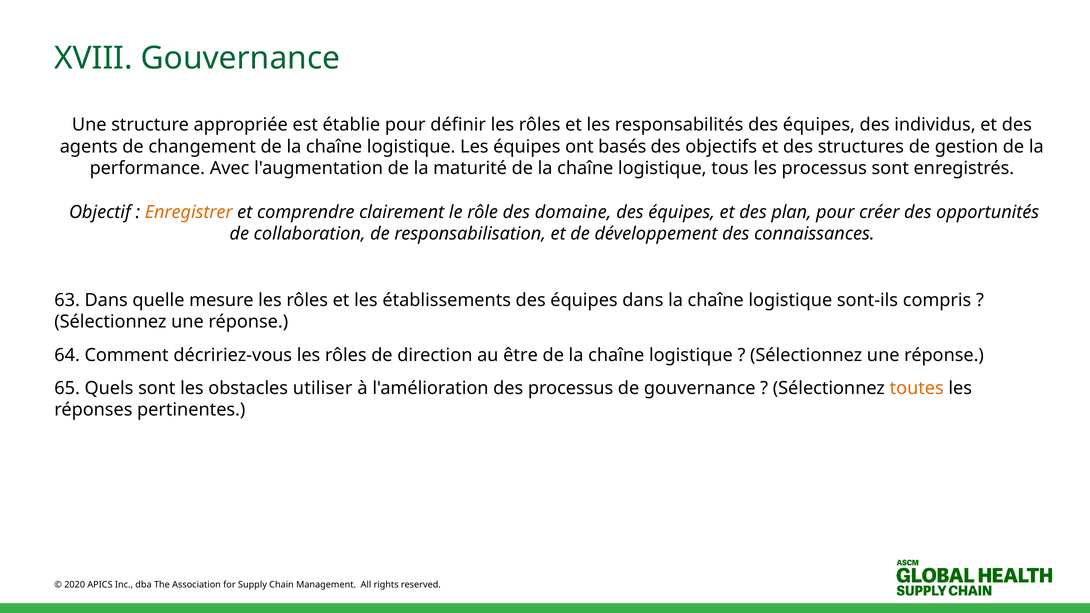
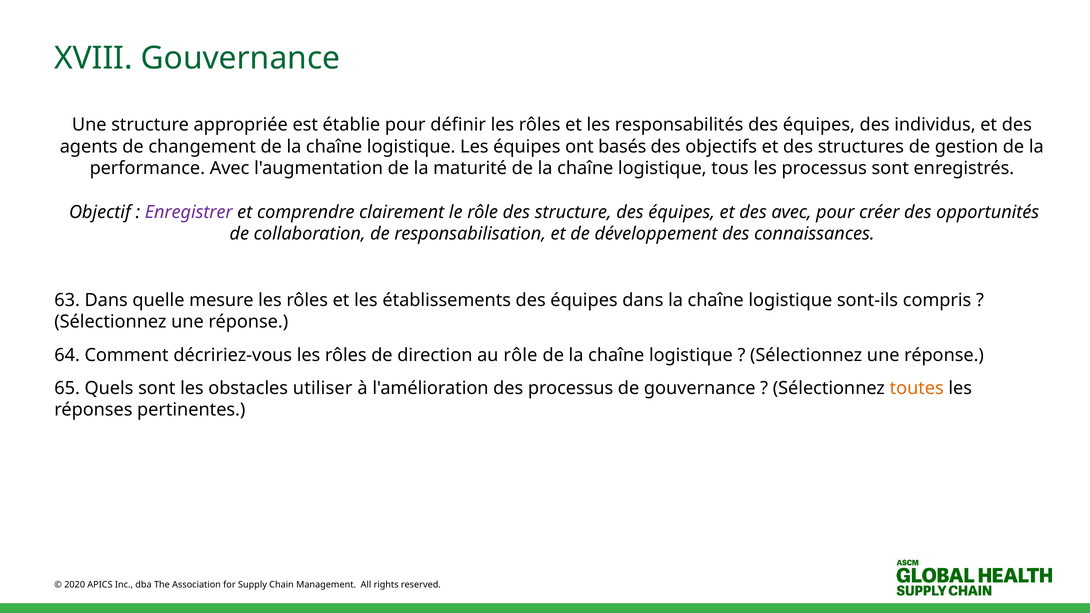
Enregistrer colour: orange -> purple (189, 212)
des domaine: domaine -> structure (573, 212)
des plan: plan -> avec (791, 212)
au être: être -> rôle (520, 355)
